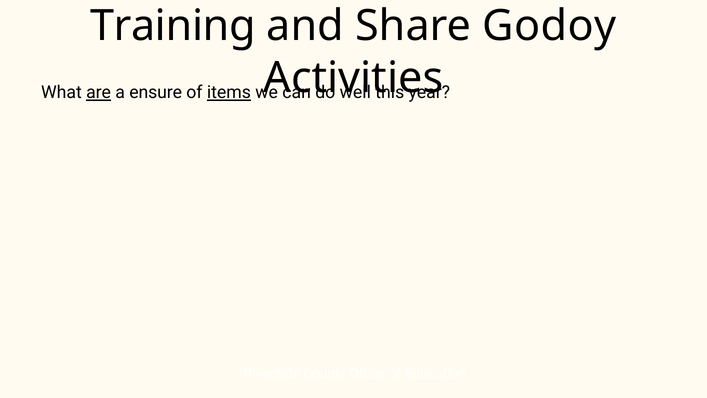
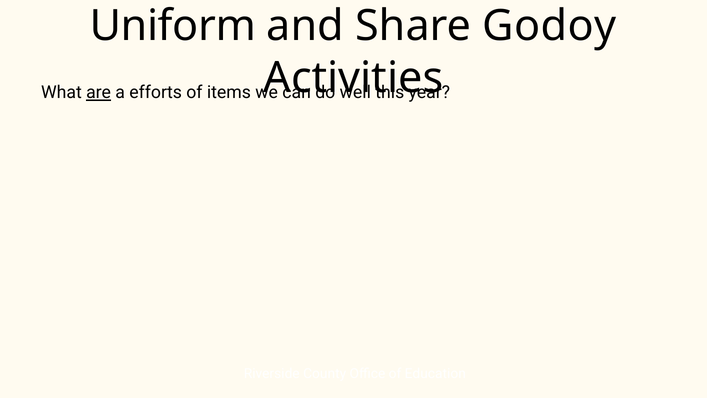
Training: Training -> Uniform (173, 26)
ensure: ensure -> efforts (156, 93)
items underline: present -> none (229, 93)
